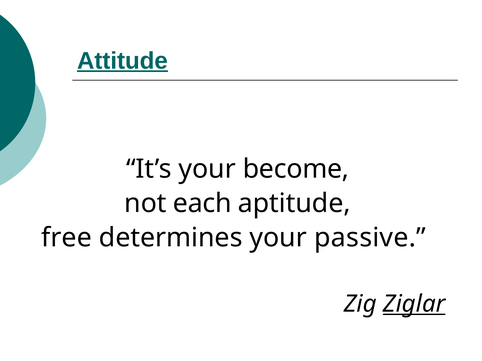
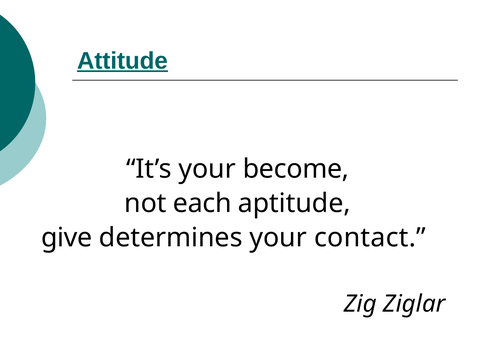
free: free -> give (67, 238)
passive: passive -> contact (370, 238)
Ziglar underline: present -> none (414, 304)
